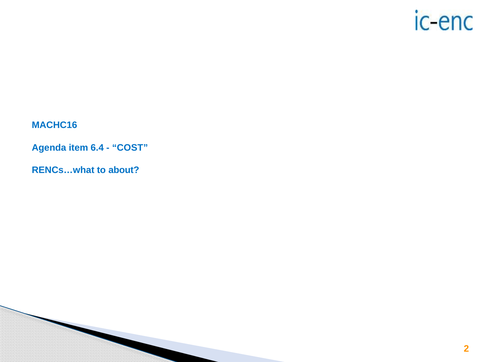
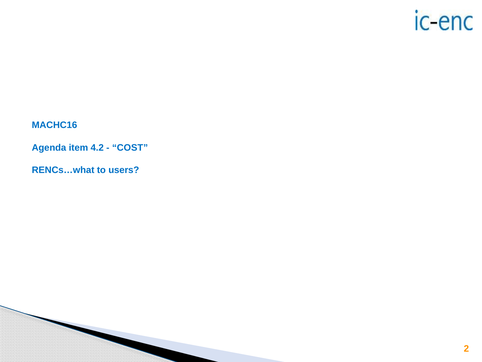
6.4: 6.4 -> 4.2 (97, 147)
about: about -> users (124, 170)
